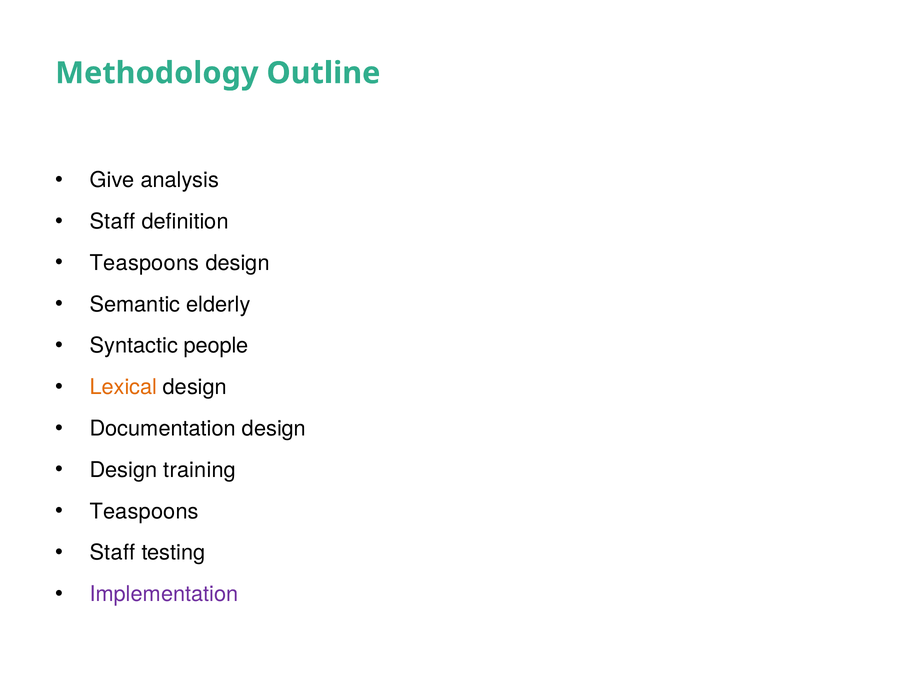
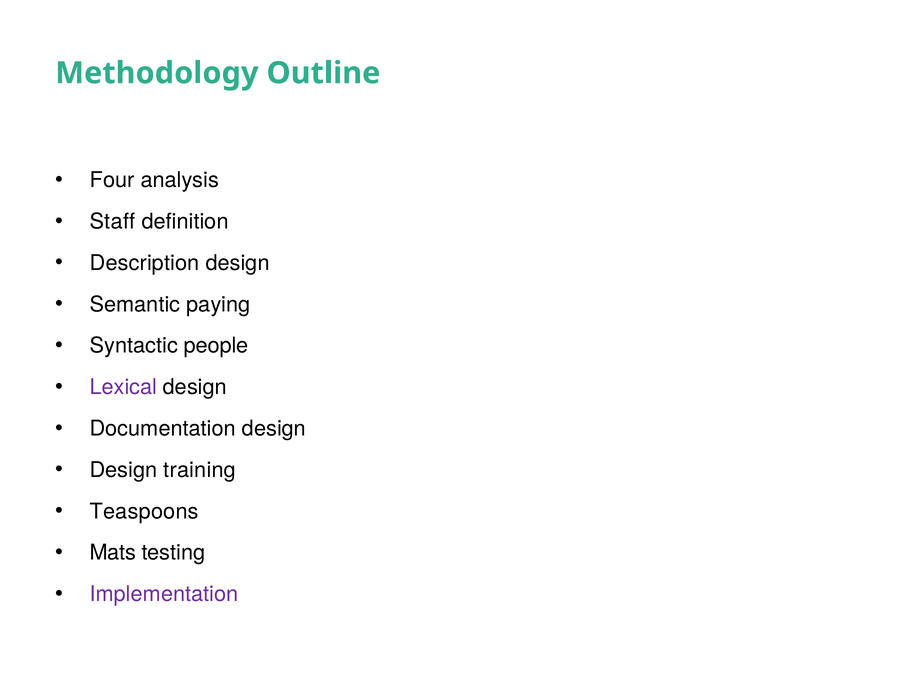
Give: Give -> Four (112, 180)
Teaspoons: Teaspoons -> Description (145, 263)
elderly: elderly -> paying (218, 304)
Lexical colour: orange -> purple (123, 387)
Staff: Staff -> Mats (113, 553)
